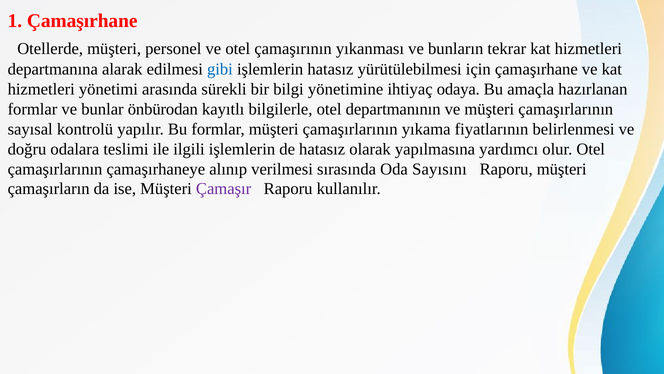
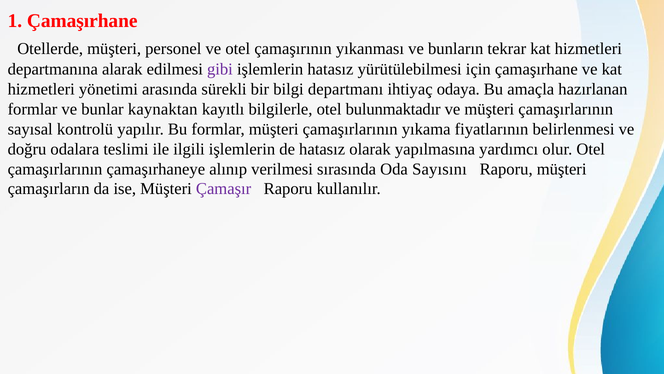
gibi colour: blue -> purple (220, 69)
yönetimine: yönetimine -> departmanı (346, 89)
önbürodan: önbürodan -> kaynaktan (163, 109)
departmanının: departmanının -> bulunmaktadır (393, 109)
